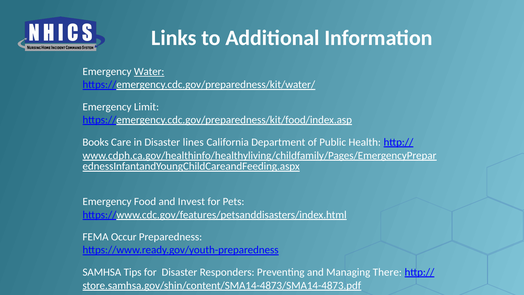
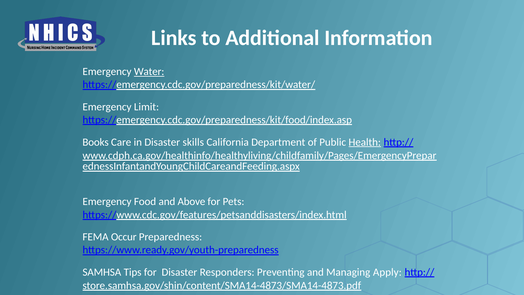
lines: lines -> skills (193, 142)
Health underline: none -> present (365, 142)
Invest: Invest -> Above (191, 201)
There: There -> Apply (387, 272)
